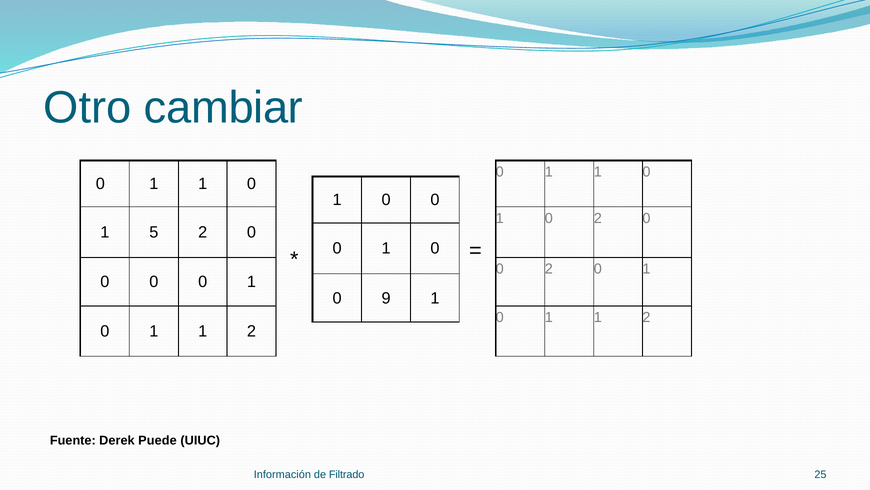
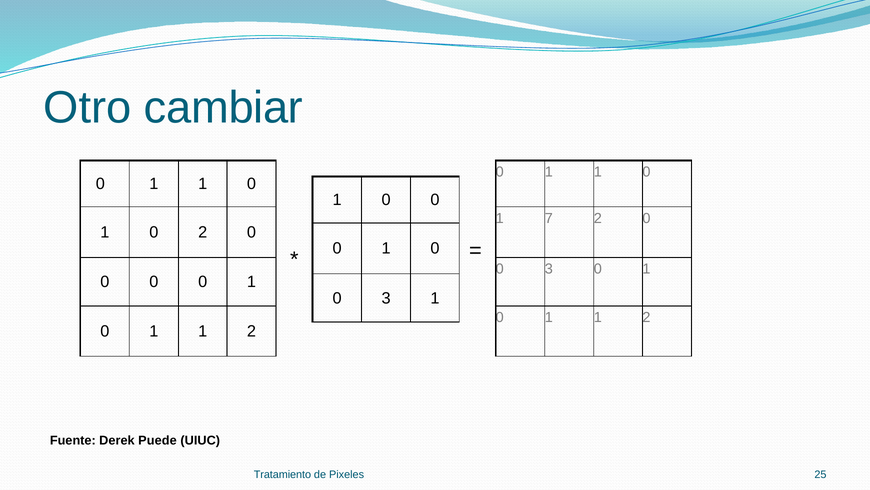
0: 0 -> 7 (549, 218)
5: 5 -> 0 (154, 232)
2: 2 -> 3 (549, 269)
9: 9 -> 3 (386, 298)
Información: Información -> Tratamiento (282, 474)
Filtrado: Filtrado -> Pixeles (347, 474)
